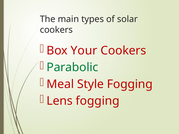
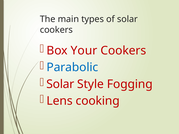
Parabolic colour: green -> blue (72, 67)
Meal: Meal -> Solar (60, 84)
Lens fogging: fogging -> cooking (98, 101)
